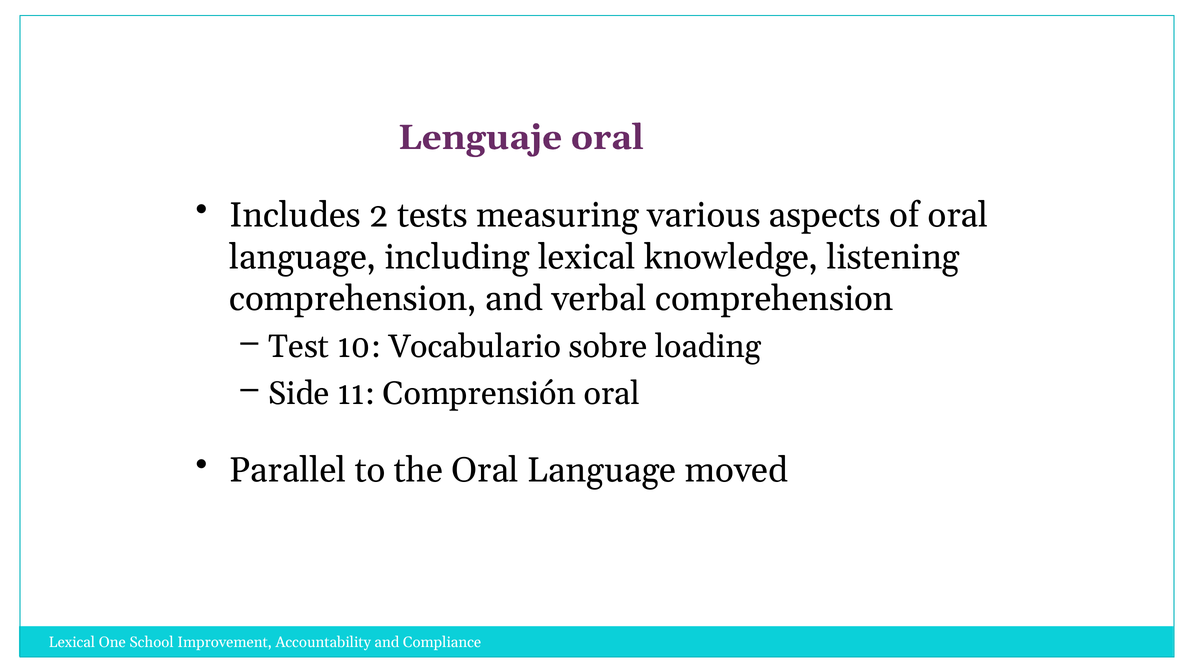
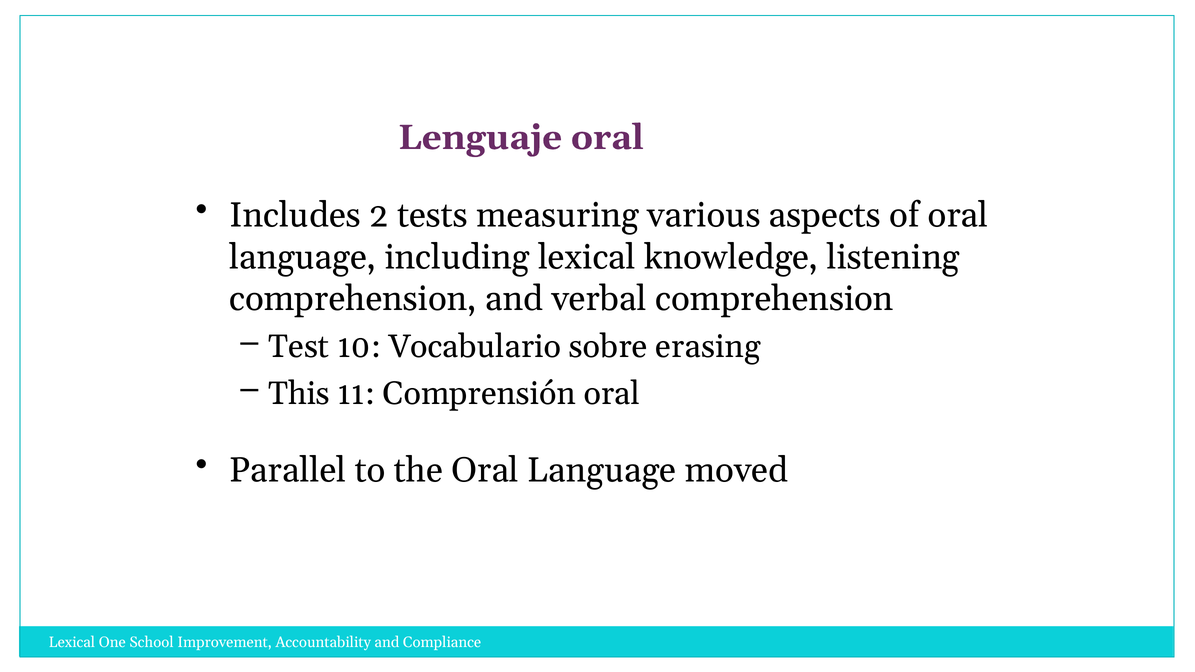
loading: loading -> erasing (708, 347)
Side: Side -> This (299, 393)
